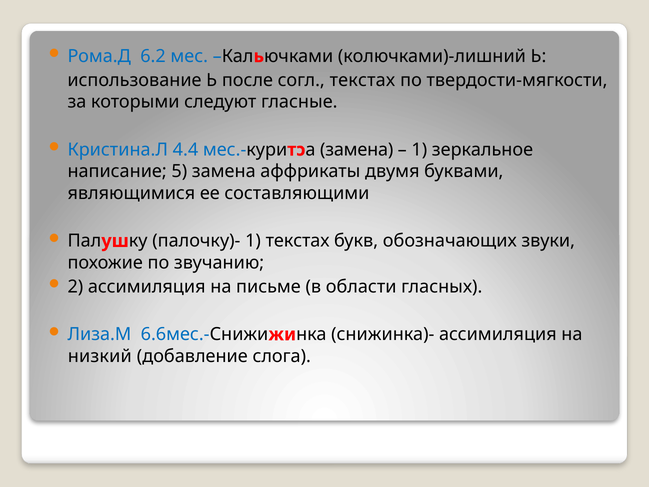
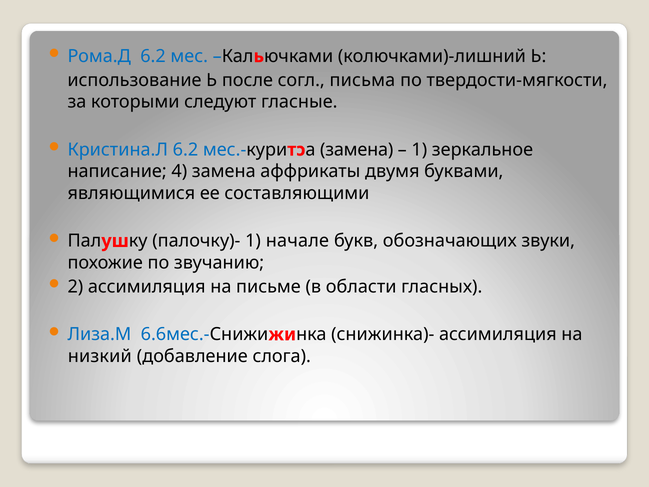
согл текстах: текстах -> письма (362, 80)
Кристина.Л 4.4: 4.4 -> 6.2 (185, 150)
5: 5 -> 4 (179, 171)
1 текстах: текстах -> начале (297, 241)
